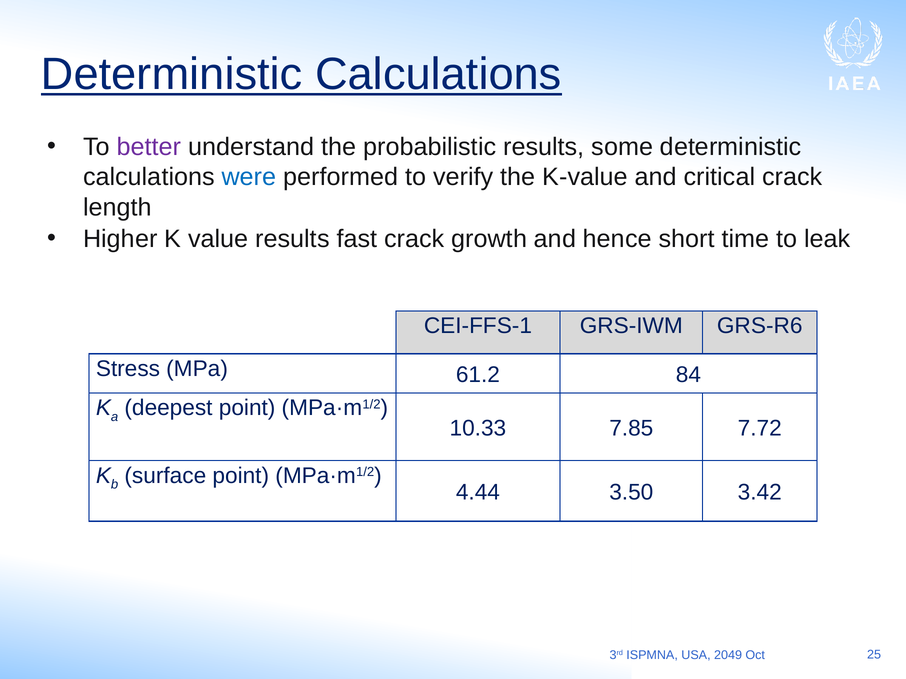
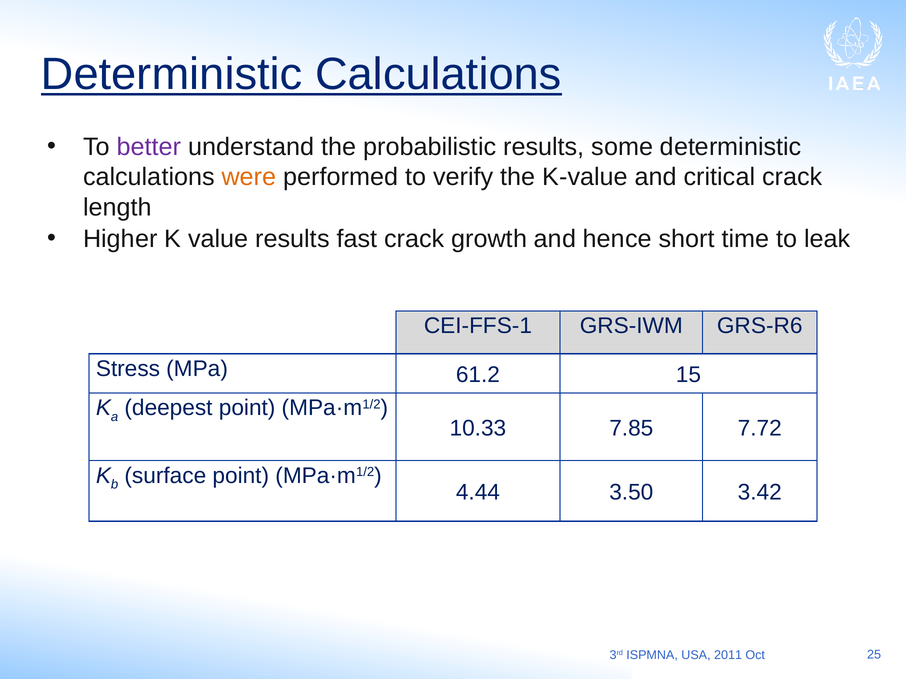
were colour: blue -> orange (249, 177)
84: 84 -> 15 (688, 375)
2049: 2049 -> 2011 (728, 655)
